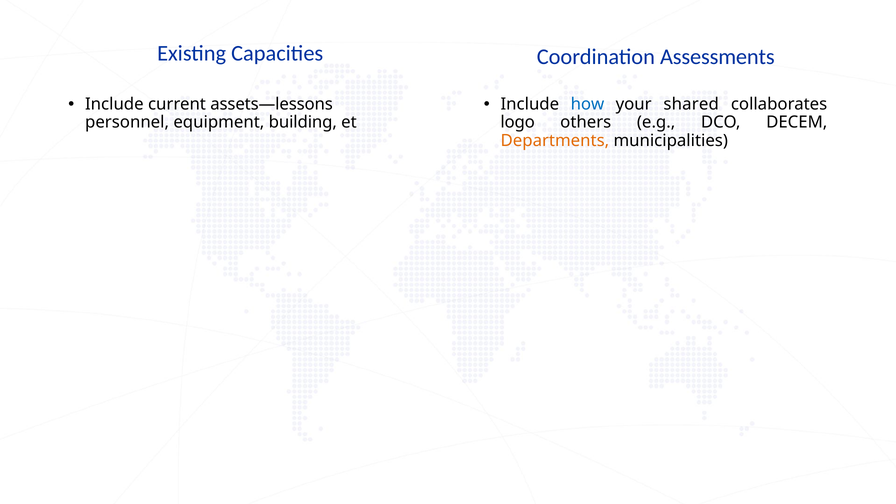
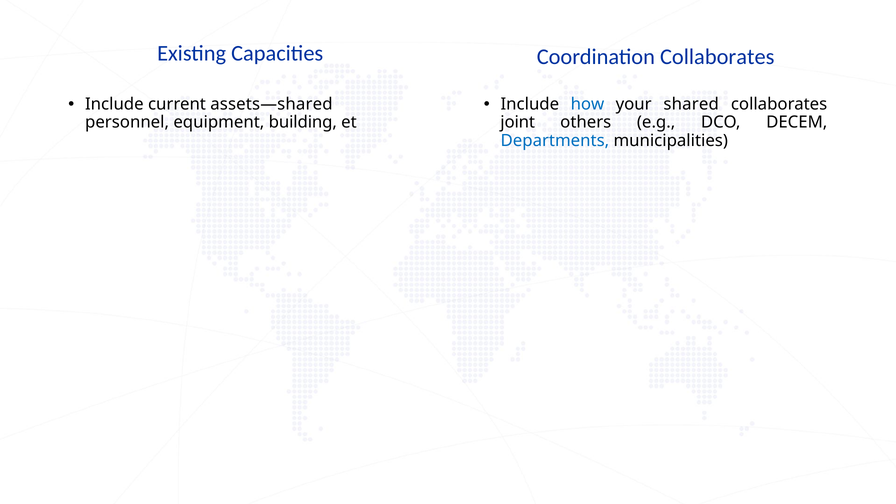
Coordination Assessments: Assessments -> Collaborates (717, 57)
assets—lessons: assets—lessons -> assets—shared (271, 104)
logo: logo -> joint (518, 122)
Departments colour: orange -> blue (555, 141)
